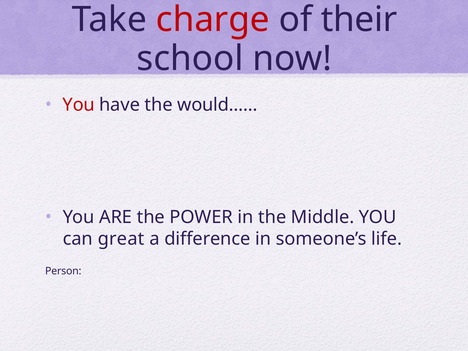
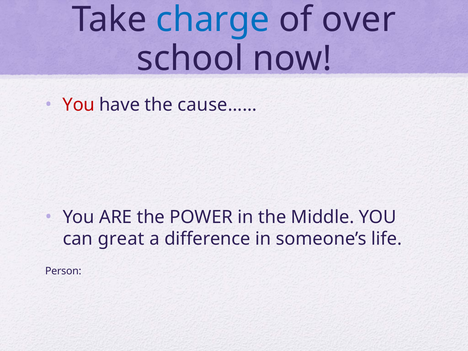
charge colour: red -> blue (213, 20)
their: their -> over (359, 20)
would……: would…… -> cause…… (217, 105)
